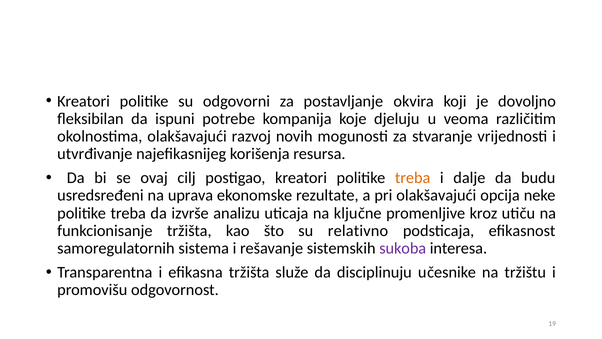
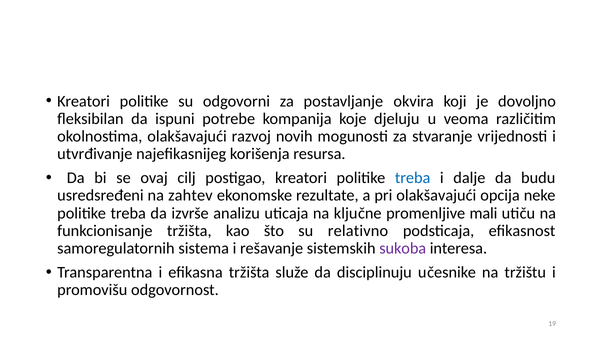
treba colour: orange -> blue (413, 178)
uprava: uprava -> zahtev (190, 195)
kroz: kroz -> mali (484, 213)
